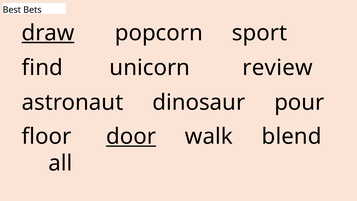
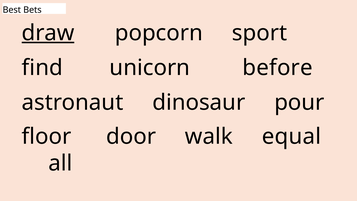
review: review -> before (278, 68)
door underline: present -> none (131, 136)
blend: blend -> equal (292, 136)
